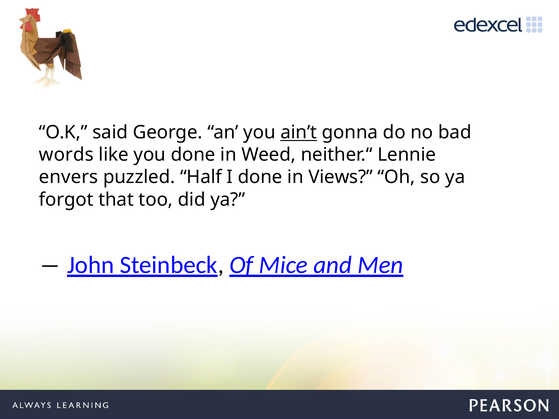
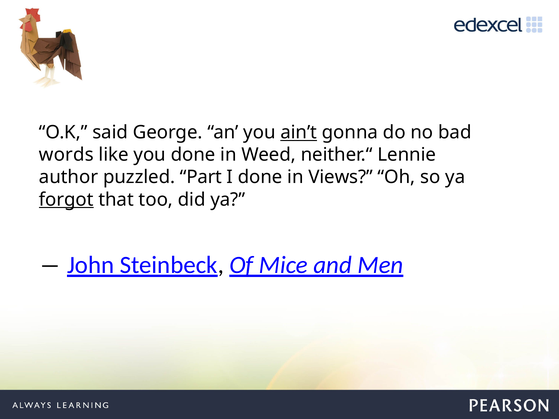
envers: envers -> author (69, 177)
Half: Half -> Part (201, 177)
forgot underline: none -> present (66, 200)
